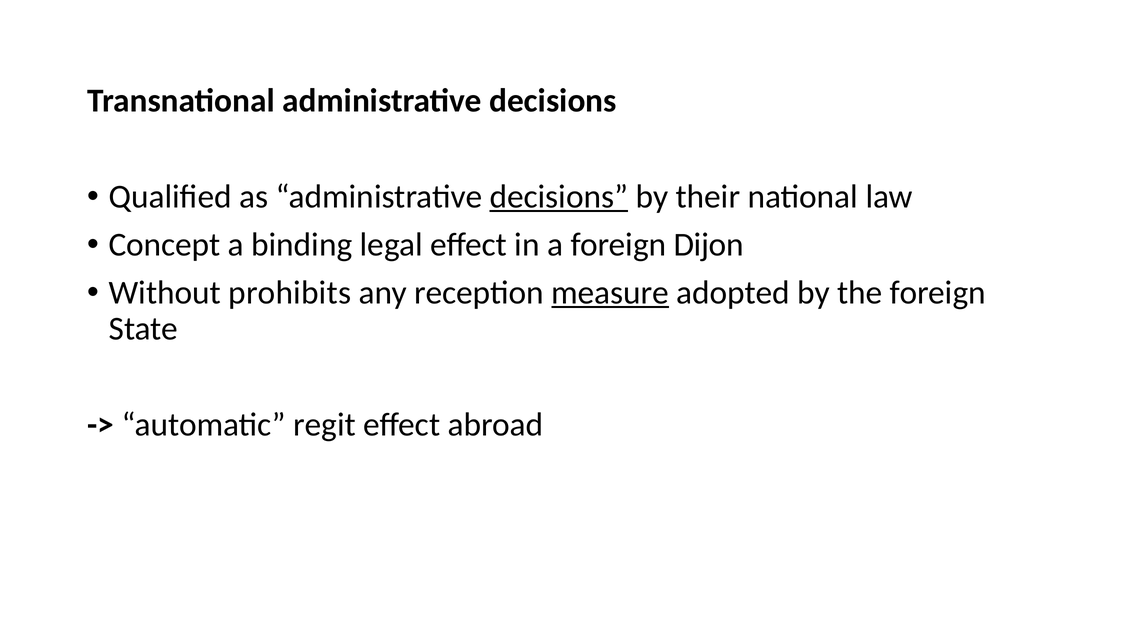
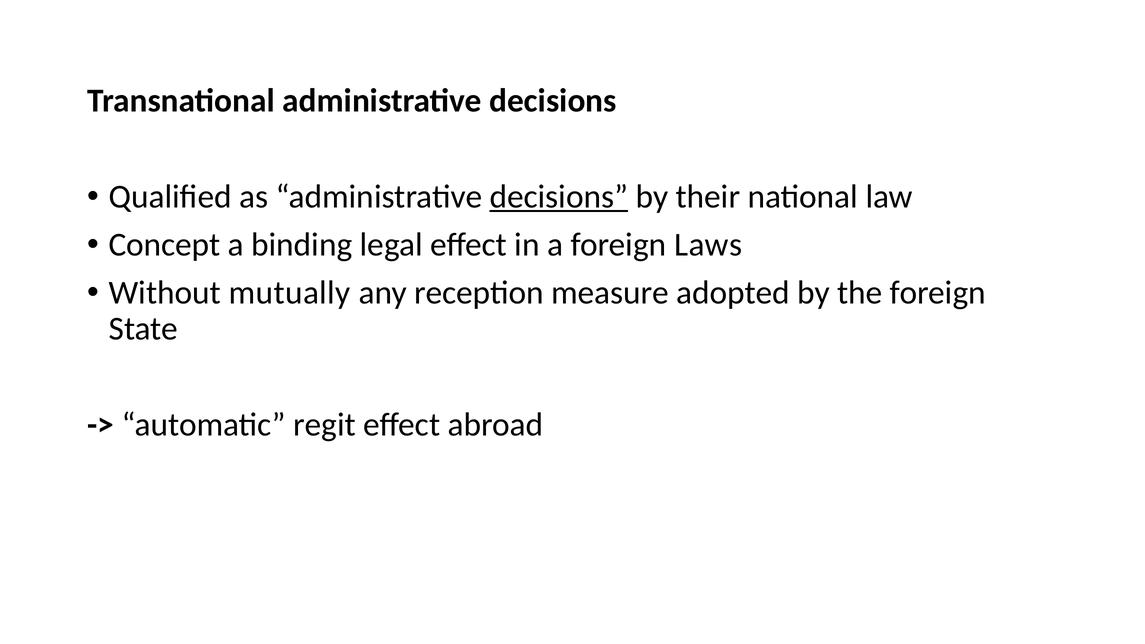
Dijon: Dijon -> Laws (708, 245)
prohibits: prohibits -> mutually (290, 293)
measure underline: present -> none (610, 293)
